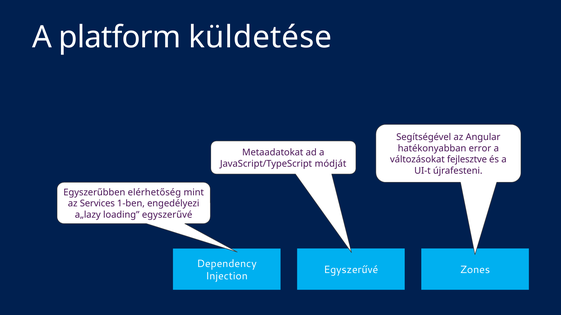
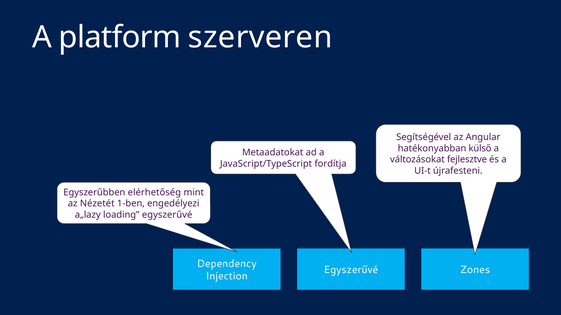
küldetése: küldetése -> szerveren (260, 37)
error: error -> külső (480, 149)
módját: módját -> fordítja (331, 164)
Services: Services -> Nézetét (97, 204)
